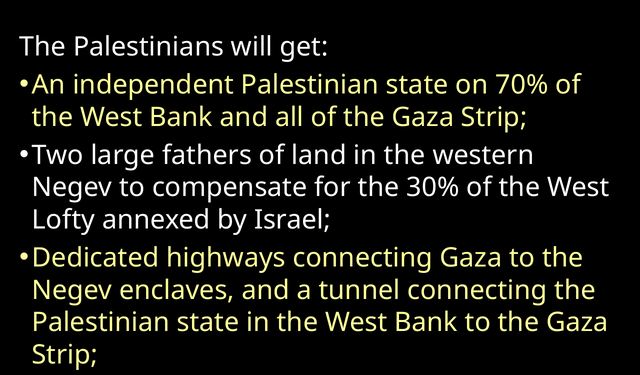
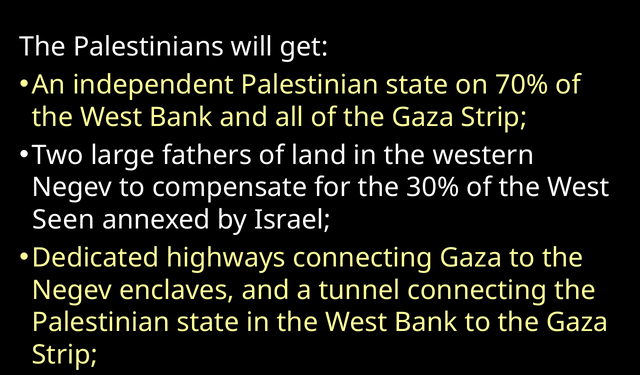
Lofty: Lofty -> Seen (63, 220)
